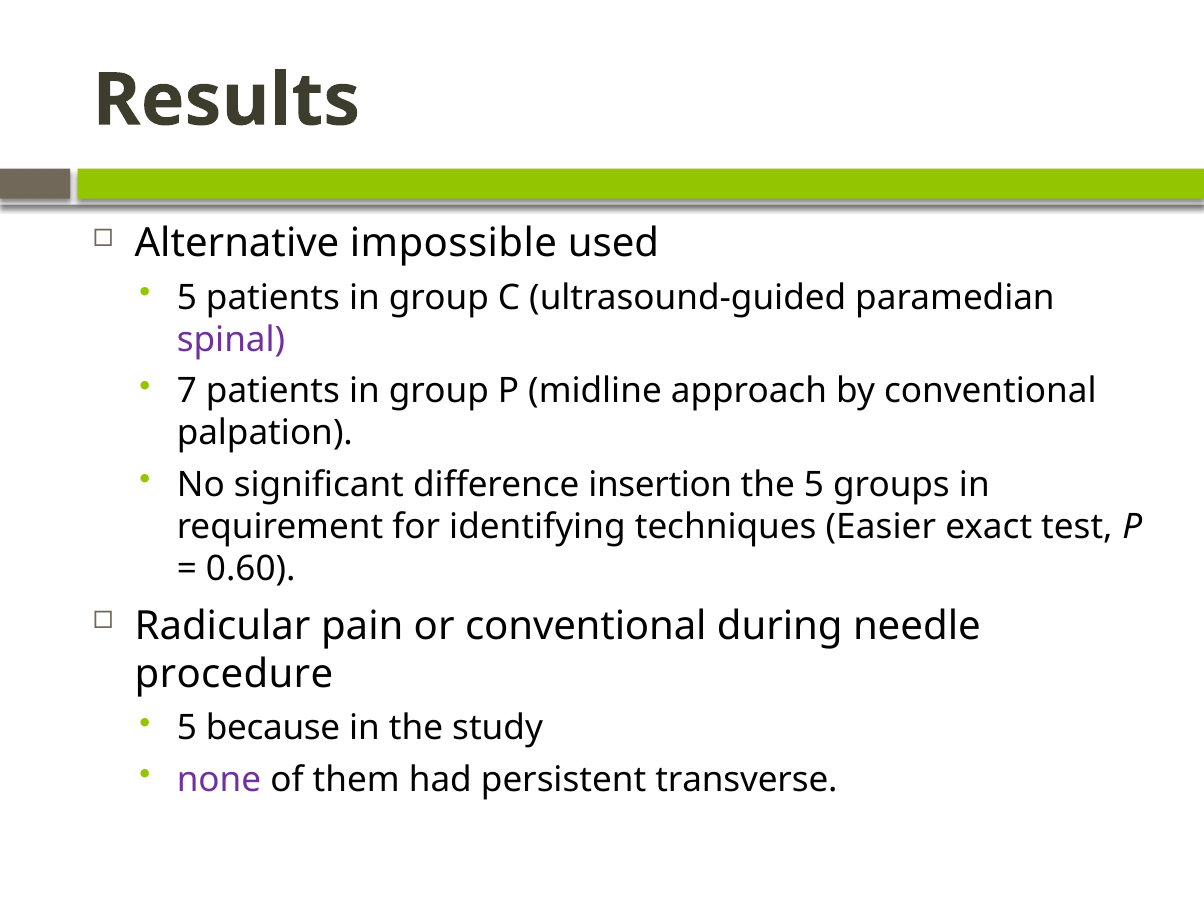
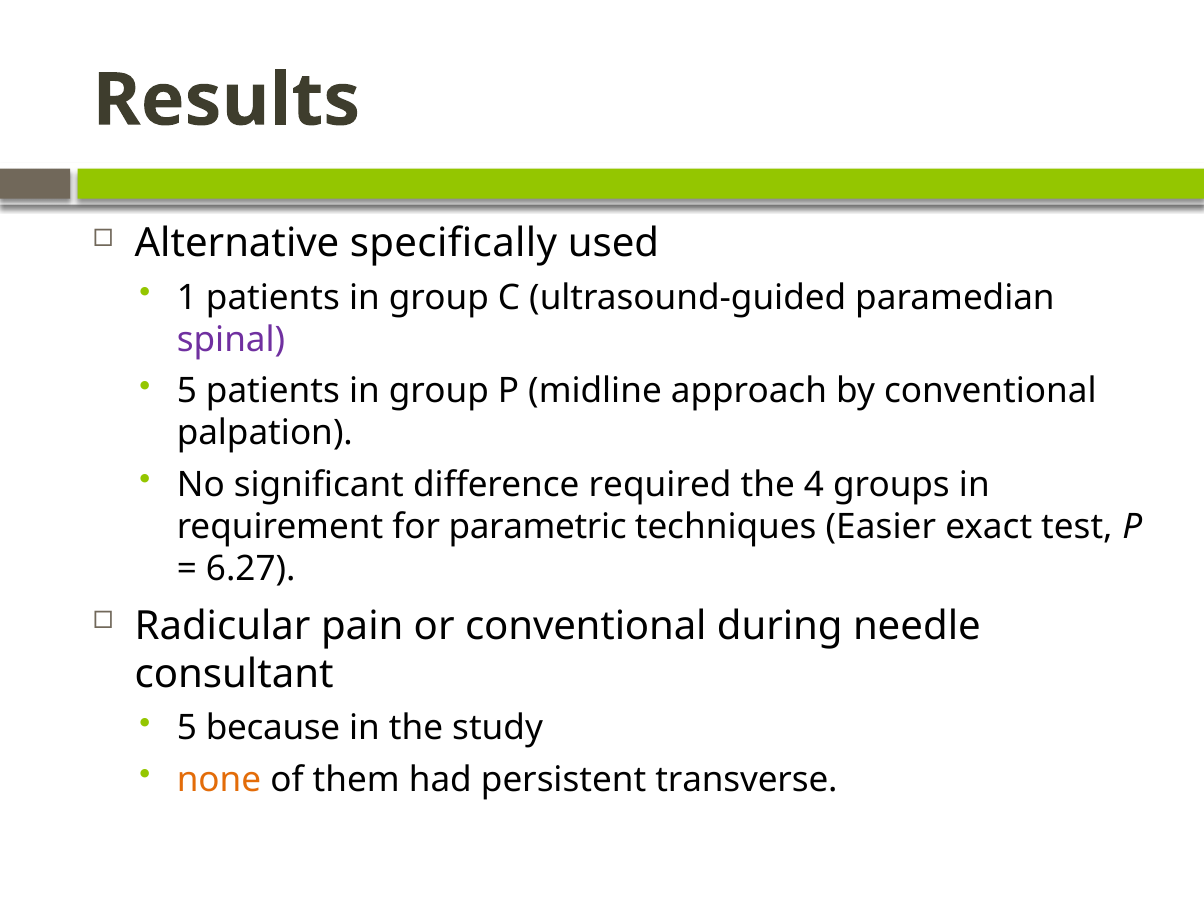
impossible: impossible -> specifically (453, 244)
5: 5 -> 1 (187, 298)
7: 7 -> 5 (187, 391)
insertion: insertion -> required (660, 484)
the 5: 5 -> 4 (814, 484)
identifying: identifying -> parametric (538, 527)
0.60: 0.60 -> 6.27 (251, 569)
procedure: procedure -> consultant (234, 674)
none colour: purple -> orange (219, 779)
